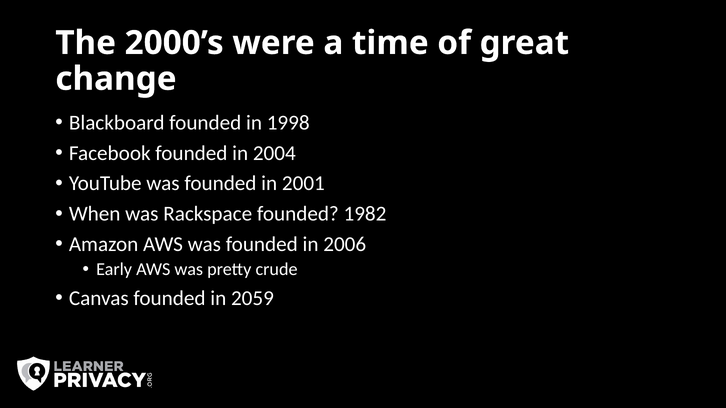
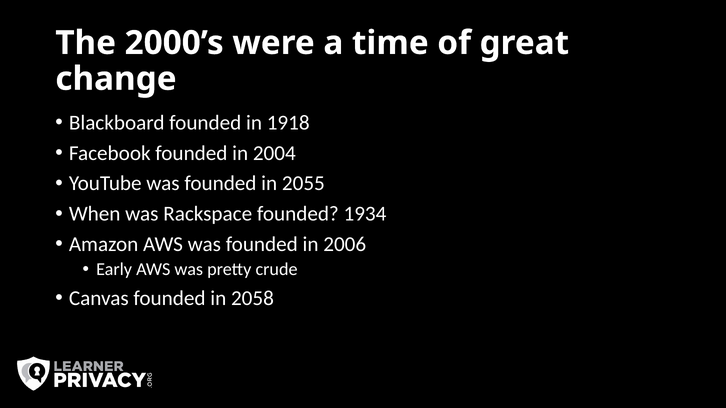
1998: 1998 -> 1918 (288, 123)
2001: 2001 -> 2055 (303, 184)
1982: 1982 -> 1934 (365, 214)
2059: 2059 -> 2058 (252, 298)
